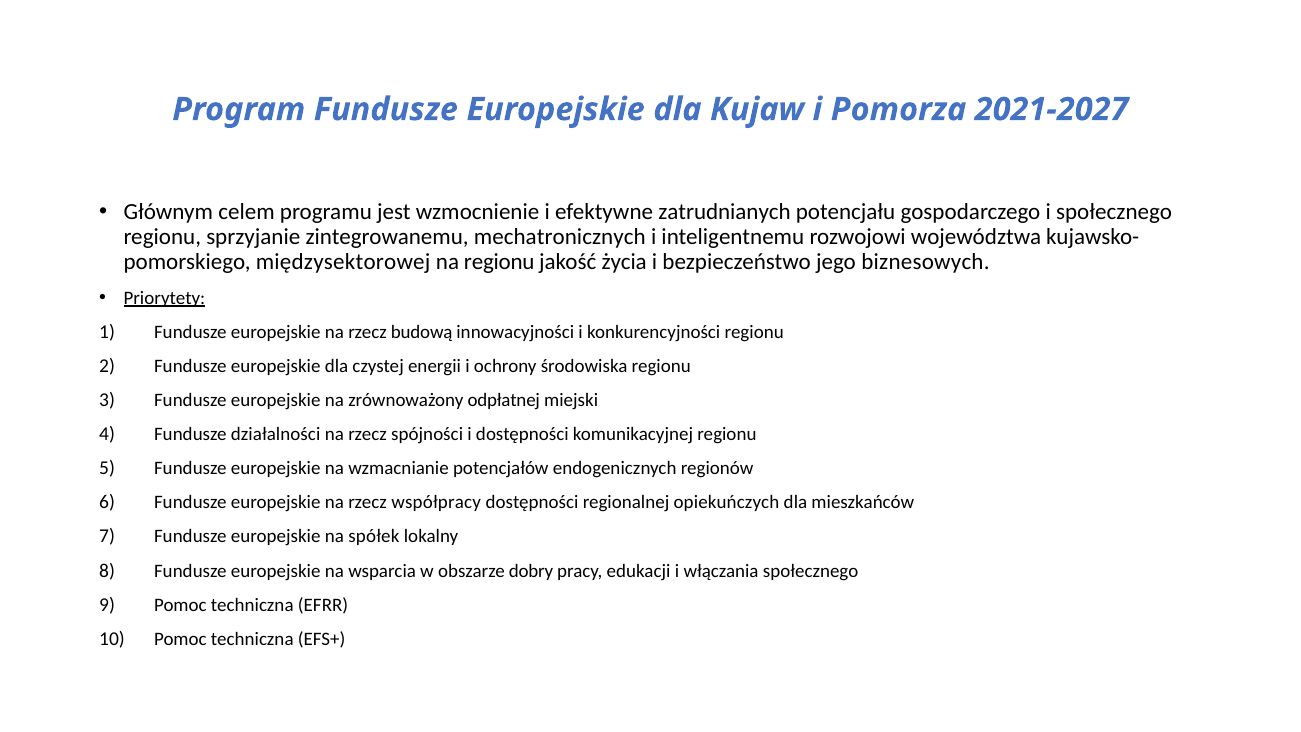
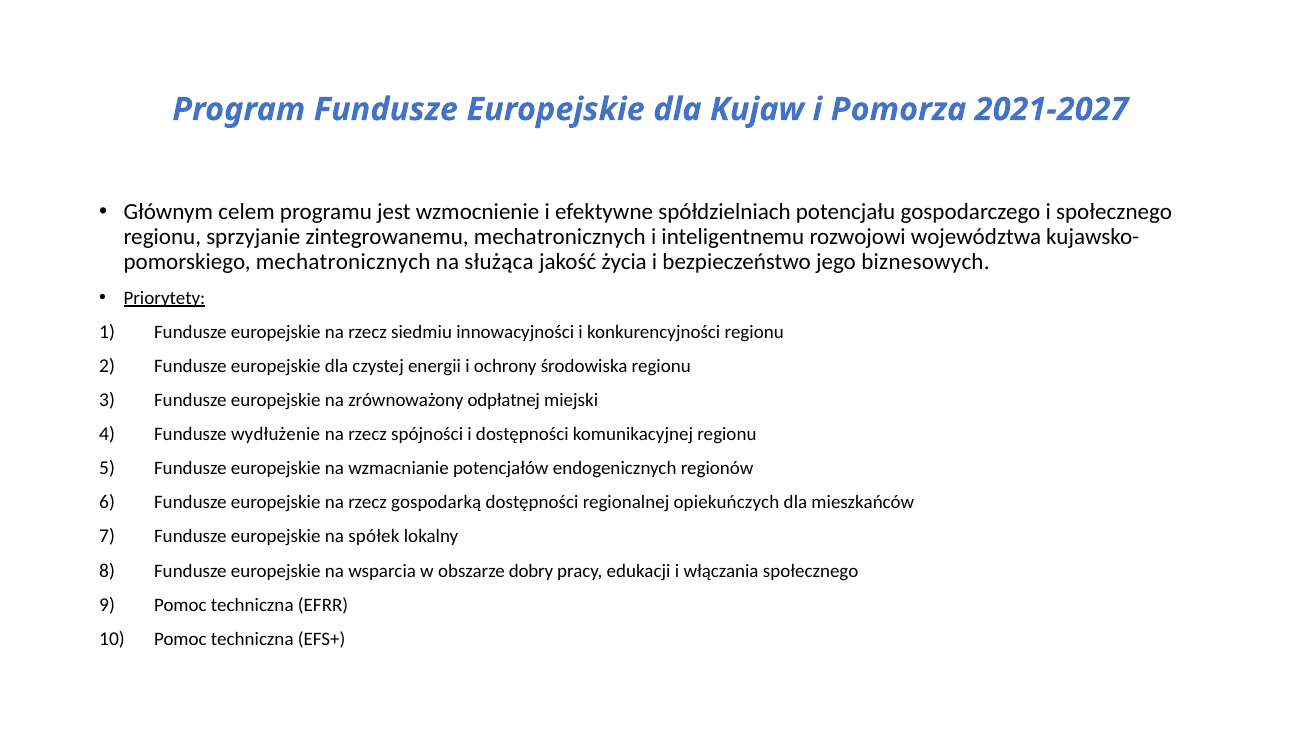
zatrudnianych: zatrudnianych -> spółdzielniach (724, 212)
międzysektorowej: międzysektorowej -> mechatronicznych (343, 262)
na regionu: regionu -> służąca (499, 262)
budową: budową -> siedmiu (422, 332)
działalności: działalności -> wydłużenie (276, 434)
współpracy: współpracy -> gospodarką (436, 503)
